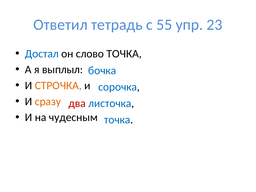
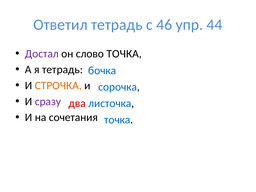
55: 55 -> 46 (164, 25)
23: 23 -> 44 (214, 25)
Достал colour: blue -> purple (42, 54)
я выплыл: выплыл -> тетрадь (62, 70)
сразу colour: orange -> purple (48, 102)
чудесным: чудесным -> сочетания (73, 117)
